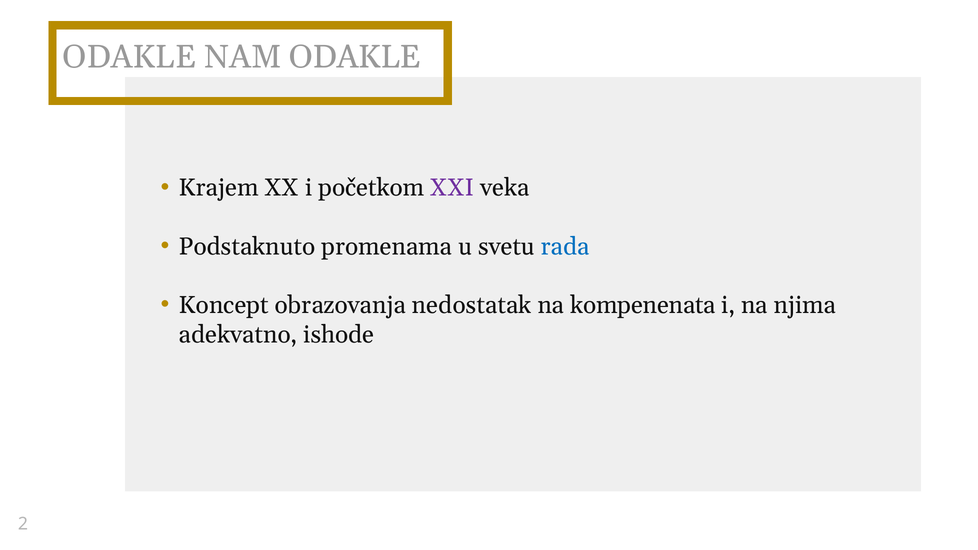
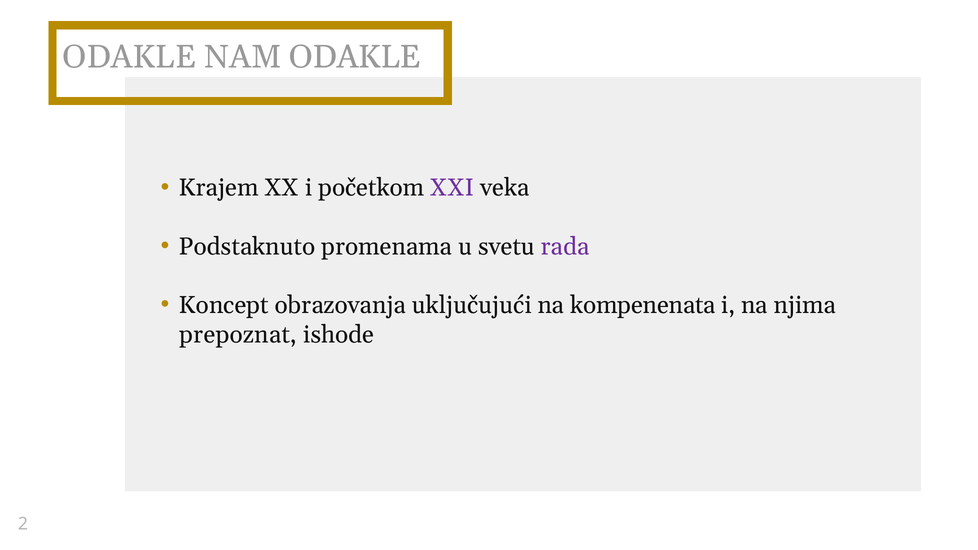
rada colour: blue -> purple (565, 247)
nedostatak: nedostatak -> uključujući (472, 305)
adekvatno: adekvatno -> prepoznat (238, 335)
